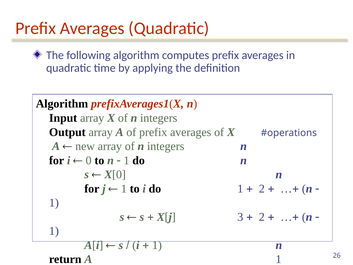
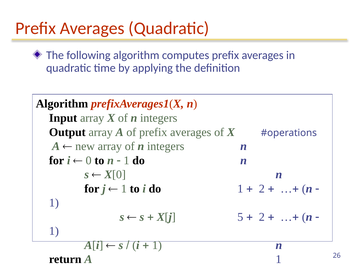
3: 3 -> 5 (240, 217)
